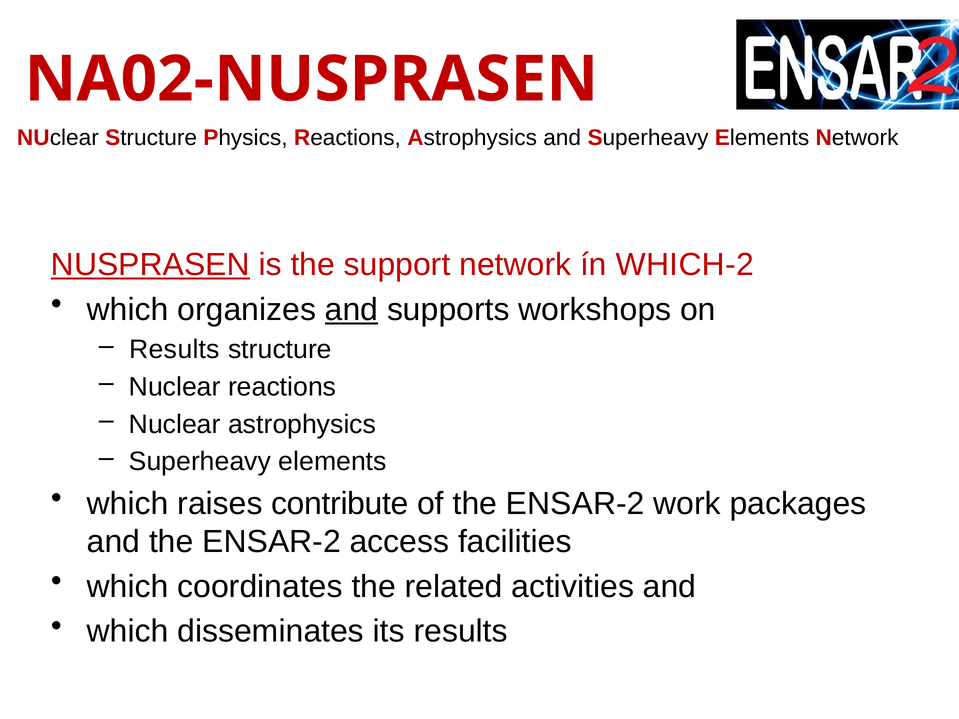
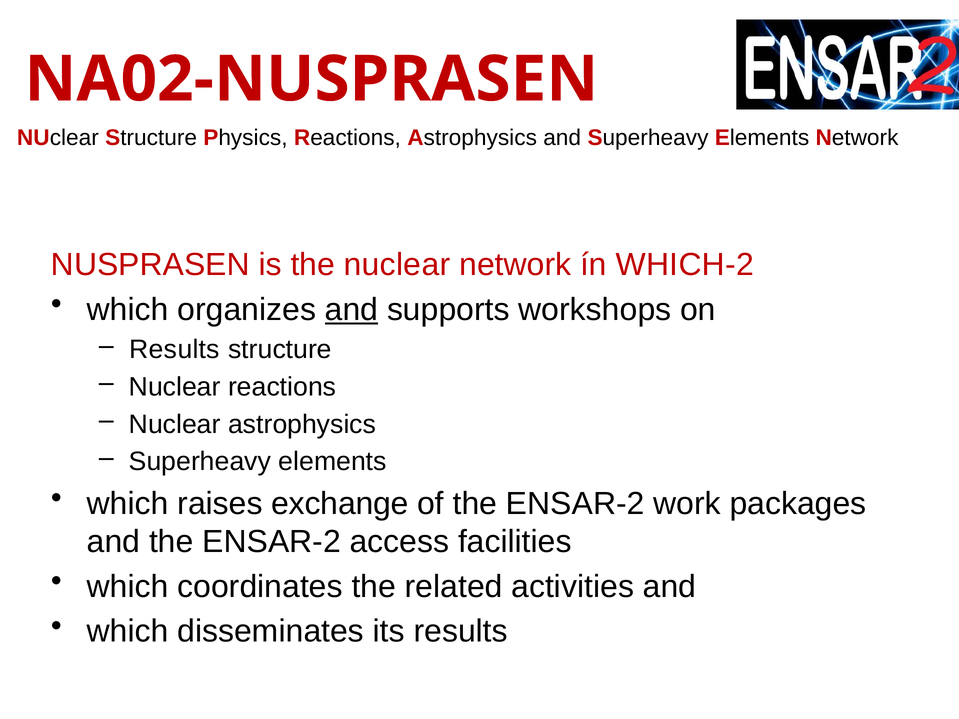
NUSPRASEN underline: present -> none (150, 265)
the support: support -> nuclear (397, 265)
contribute: contribute -> exchange (340, 504)
